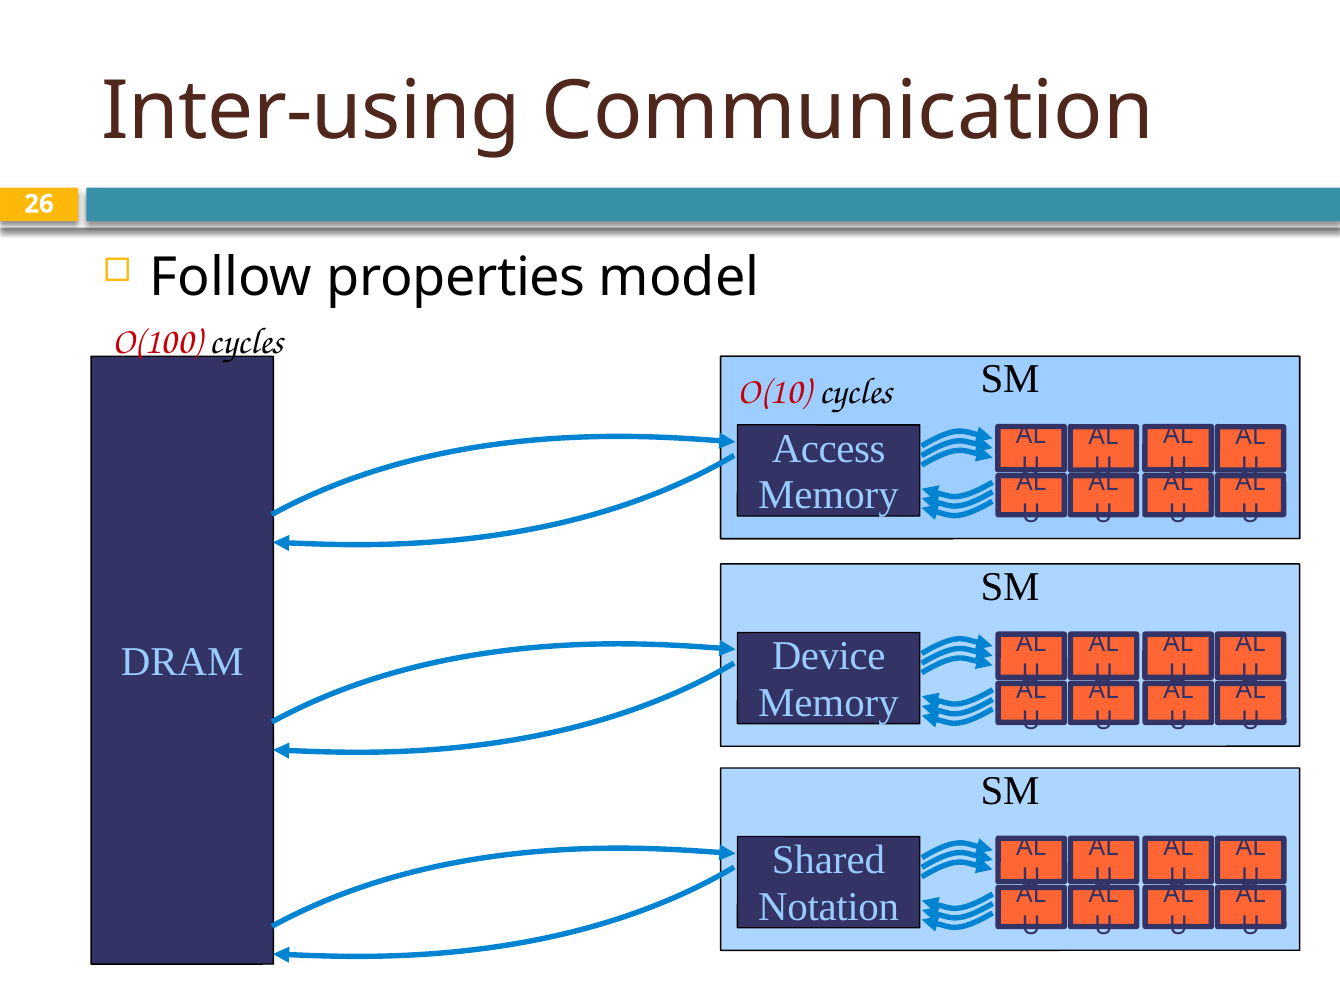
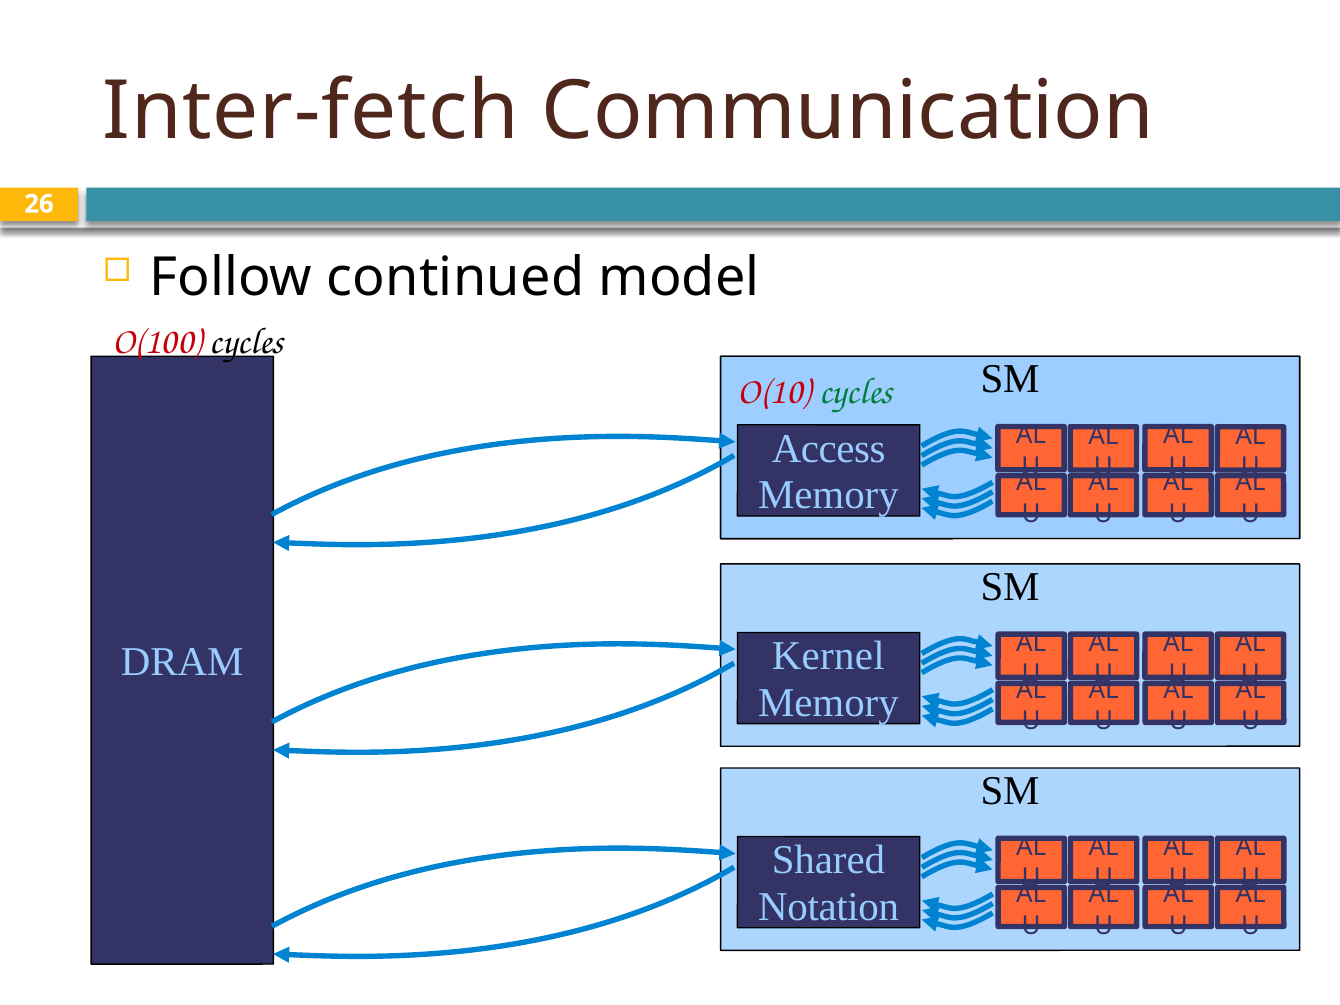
Inter-using: Inter-using -> Inter-fetch (311, 111)
properties: properties -> continued (455, 277)
cycles colour: black -> green (856, 391)
Device: Device -> Kernel (828, 656)
